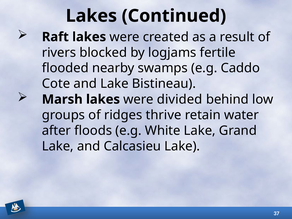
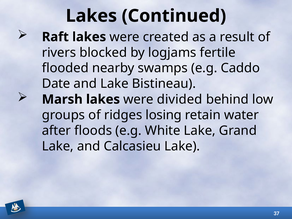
Cote: Cote -> Date (56, 84)
thrive: thrive -> losing (164, 115)
